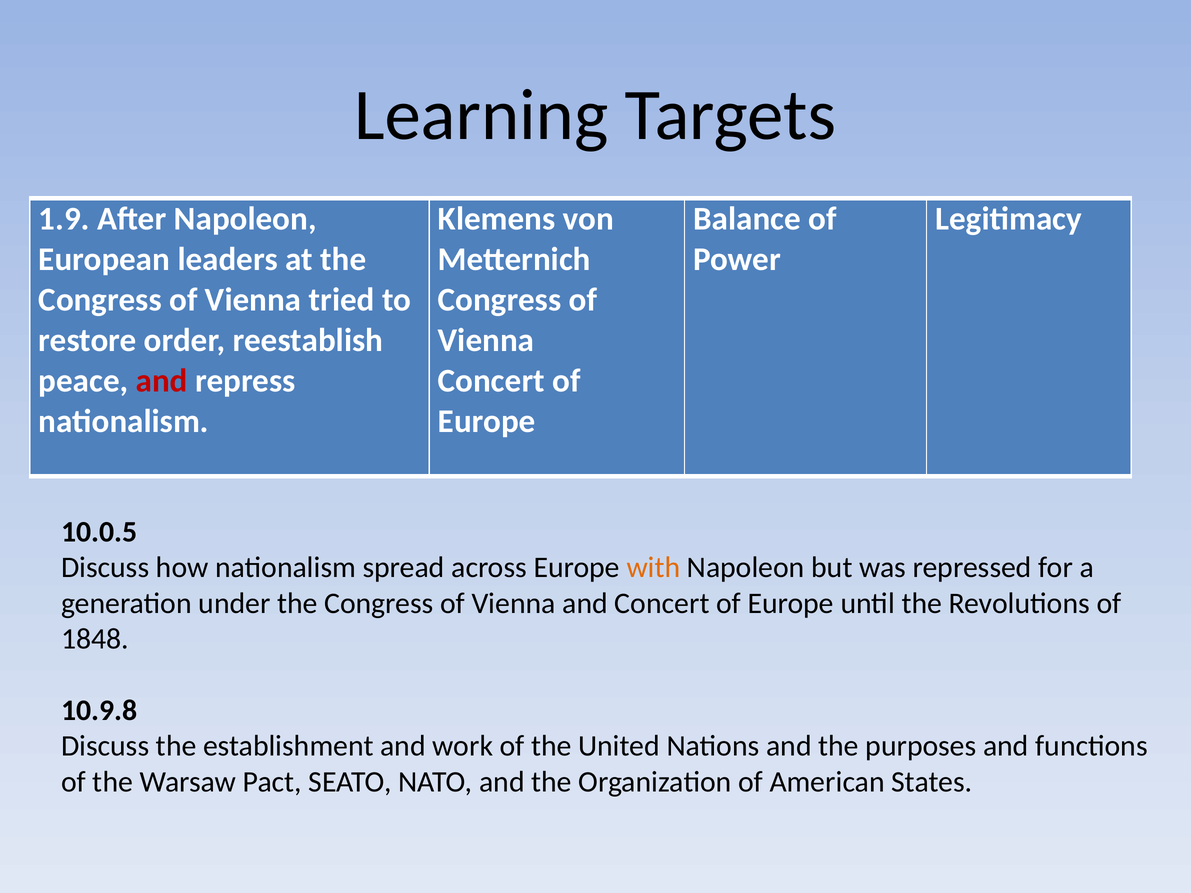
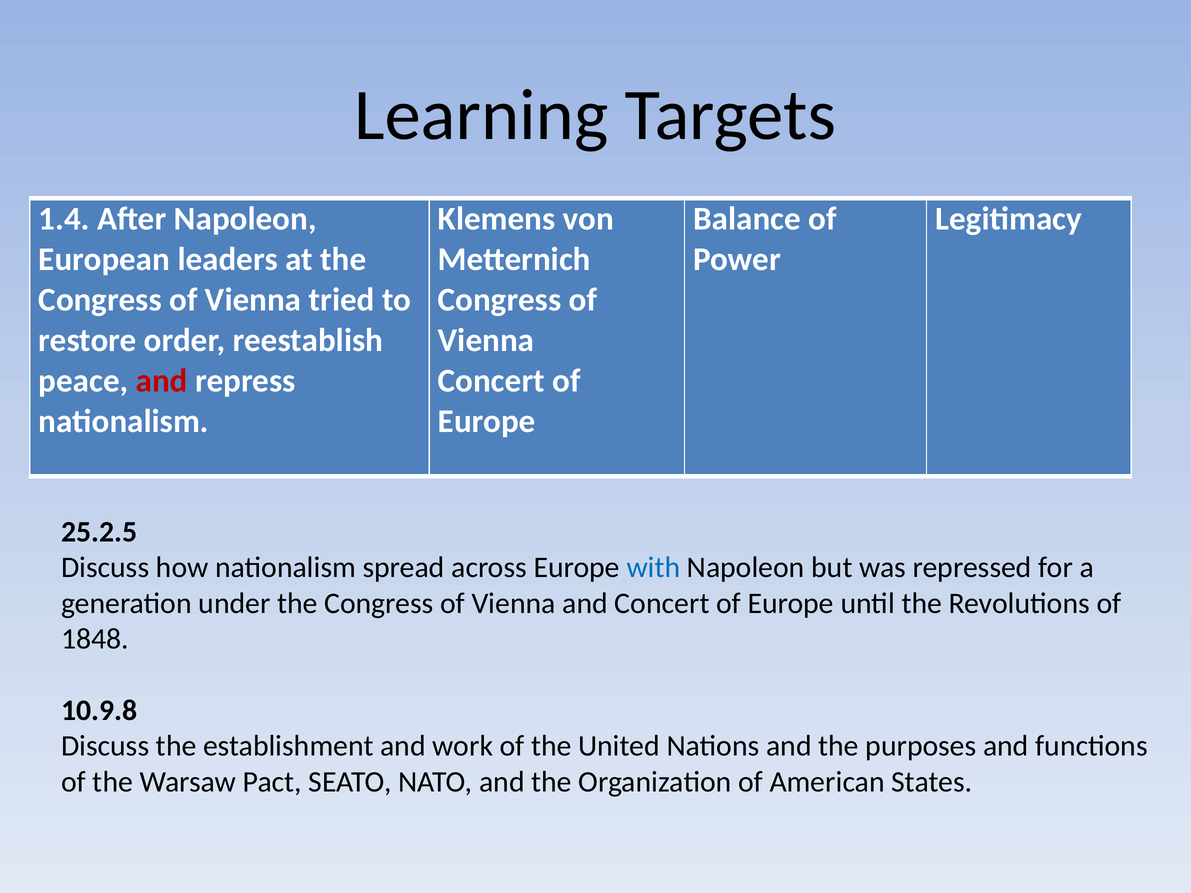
1.9: 1.9 -> 1.4 (64, 219)
10.0.5: 10.0.5 -> 25.2.5 (99, 532)
with colour: orange -> blue (653, 568)
